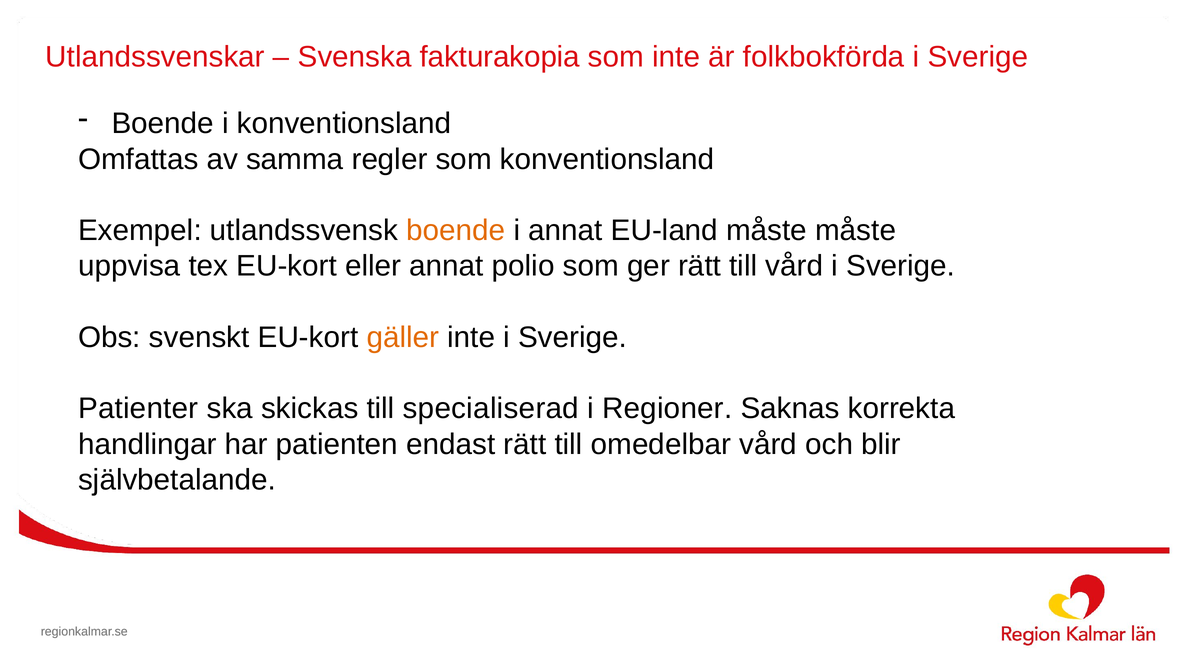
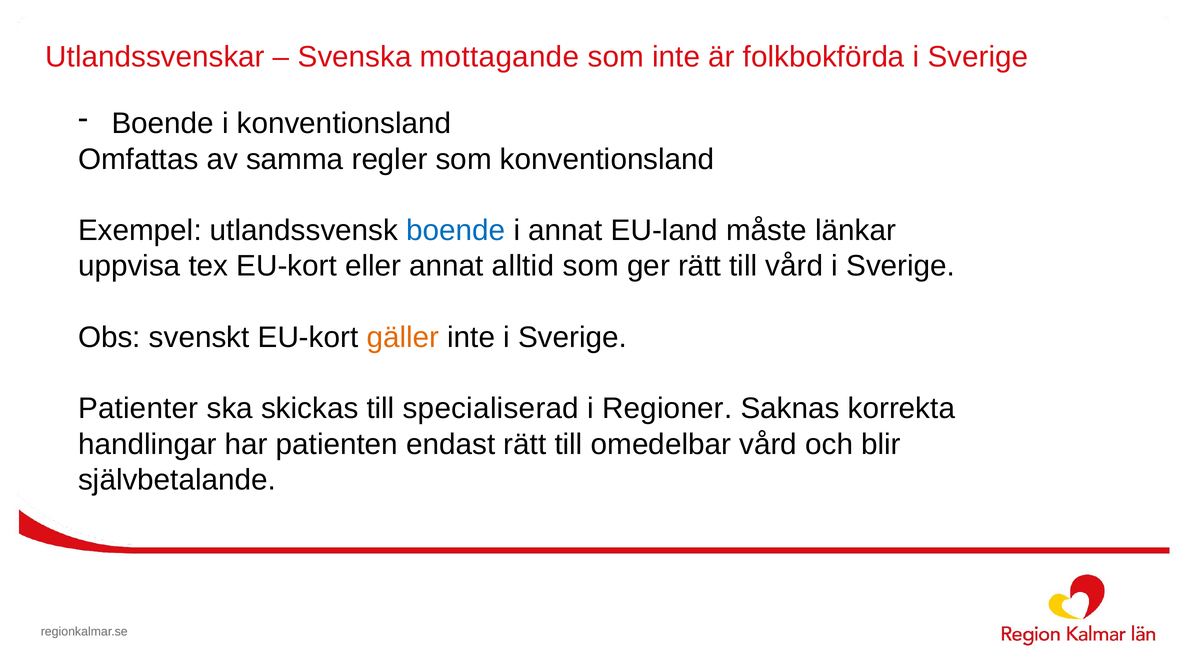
fakturakopia: fakturakopia -> mottagande (500, 57)
boende colour: orange -> blue (456, 230)
måste måste: måste -> länkar (856, 230)
polio: polio -> alltid (523, 266)
